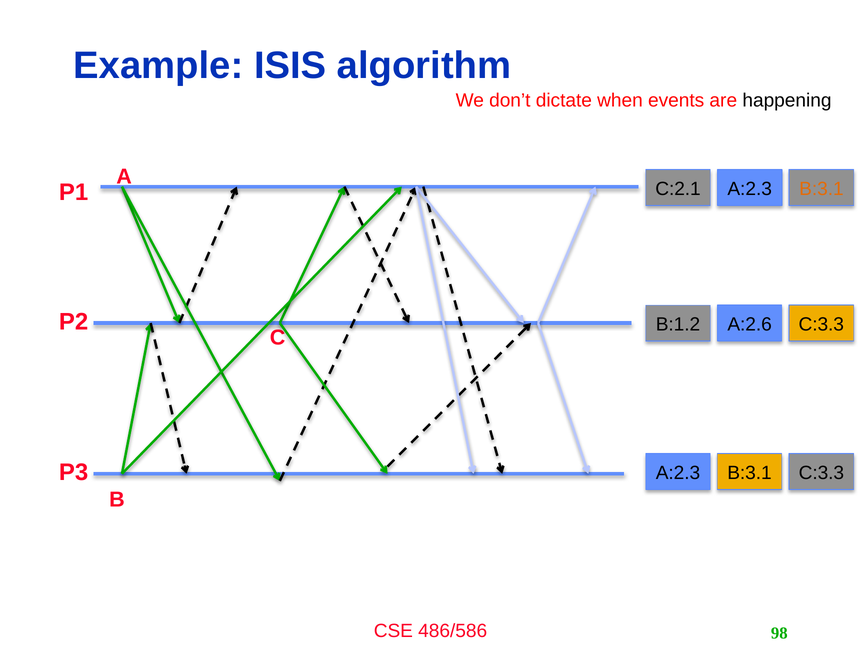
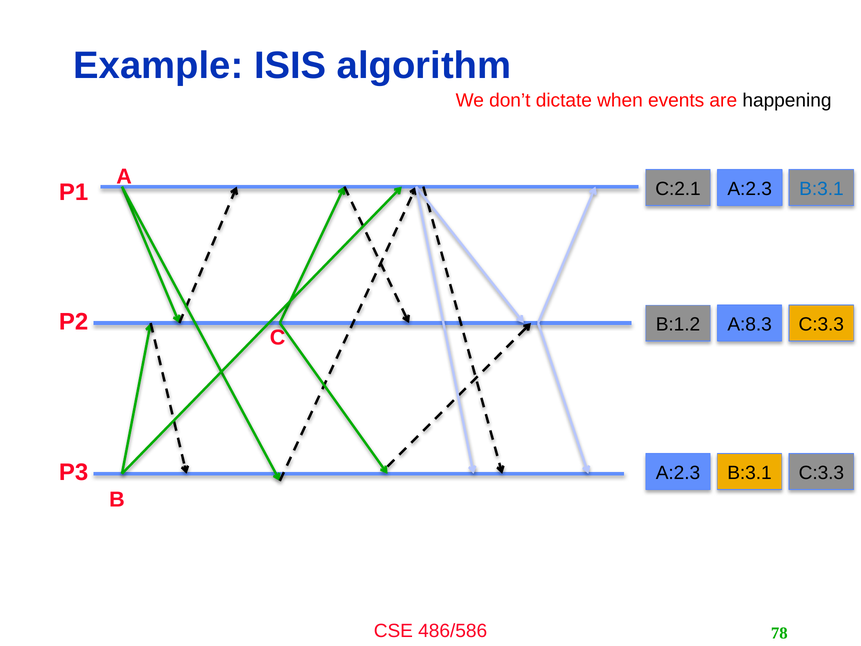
B:3.1 colour: orange -> blue (821, 189)
A:2.6: A:2.6 -> A:8.3 (750, 324)
98: 98 -> 78 (779, 633)
